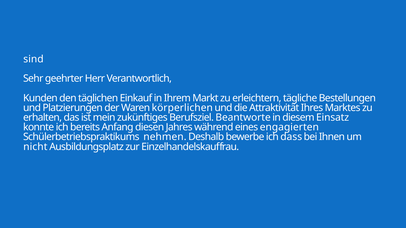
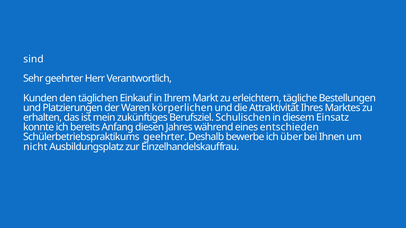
Beantworte: Beantworte -> Schulischen (243, 118)
engagierten: engagierten -> entschieden (289, 127)
Schülerbetriebspraktikums nehmen: nehmen -> geehrter (165, 137)
dass: dass -> über (291, 137)
